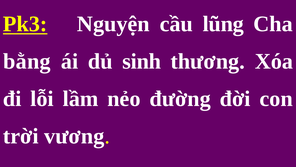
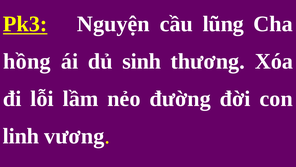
bằng: bằng -> hồng (27, 61)
trời: trời -> linh (21, 136)
